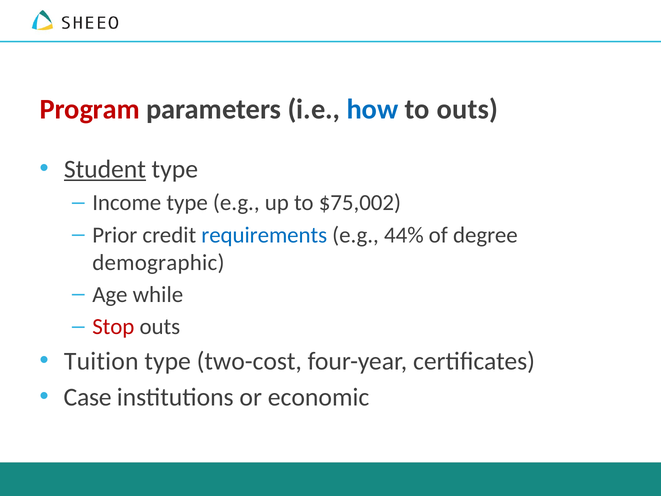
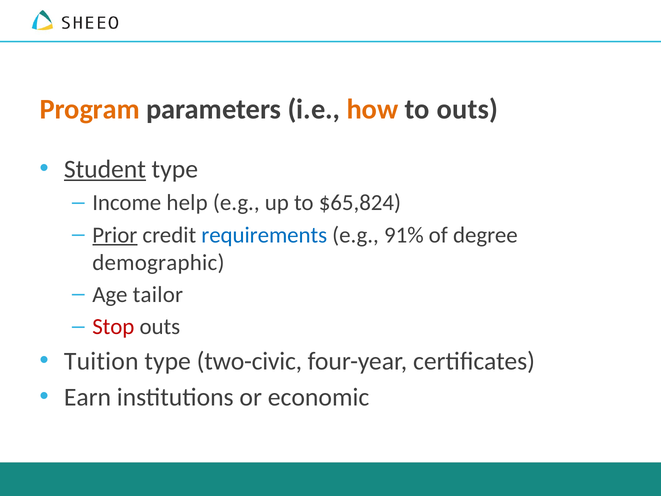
Program colour: red -> orange (90, 109)
how colour: blue -> orange (372, 109)
Income type: type -> help (187, 203)
$75,002: $75,002 -> $65,824 (360, 203)
Prior underline: none -> present (115, 235)
44%: 44% -> 91% (404, 235)
while: while -> tailor (158, 294)
two-cost: two-cost -> two-civic (249, 361)
Case: Case -> Earn (88, 397)
